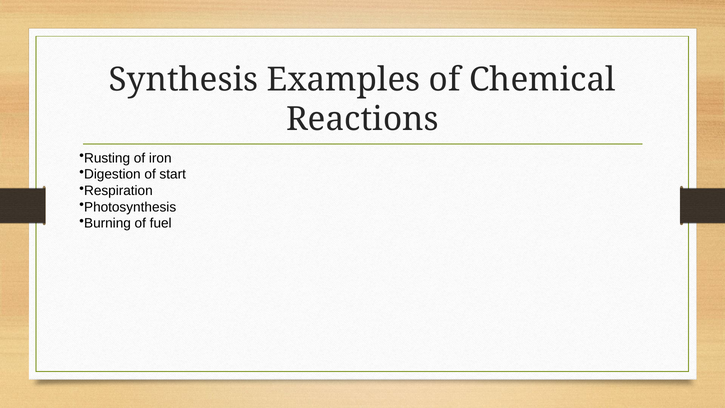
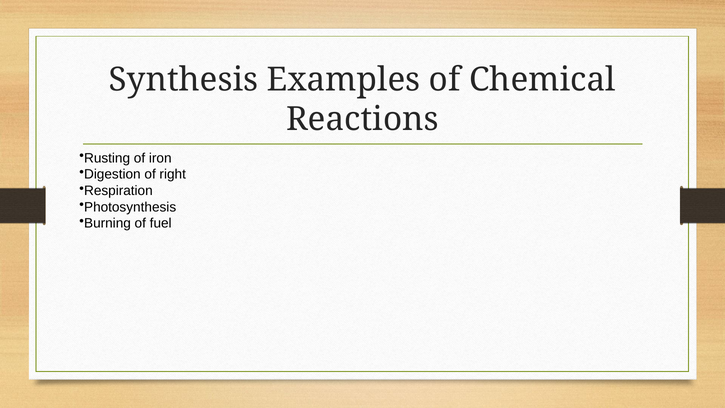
start: start -> right (173, 174)
